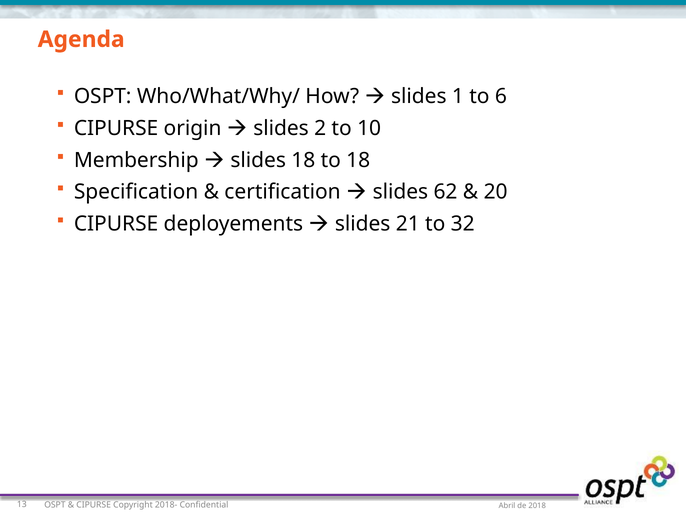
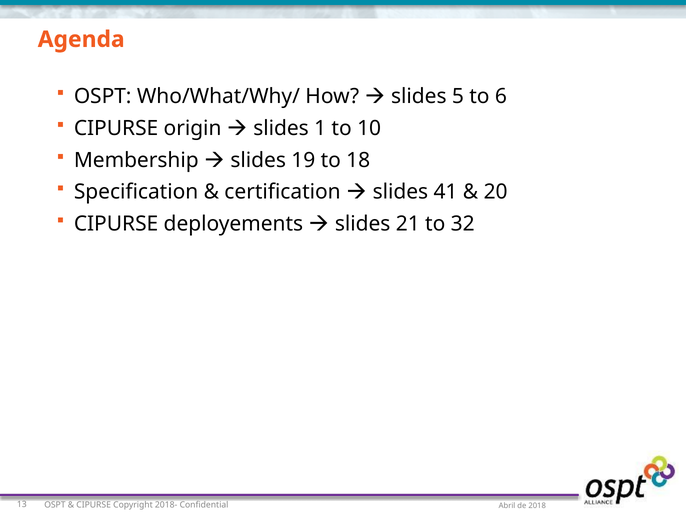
1: 1 -> 5 (458, 96)
2: 2 -> 1 (320, 128)
slides 18: 18 -> 19 (303, 160)
62: 62 -> 41 (445, 192)
